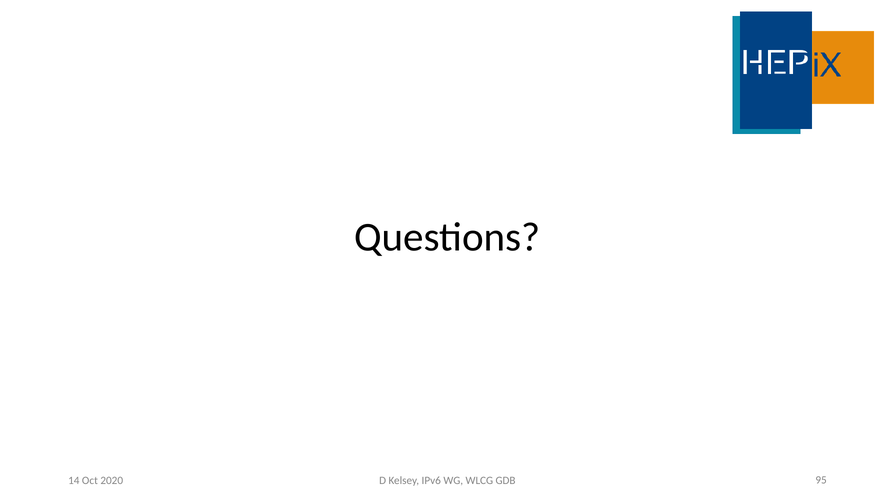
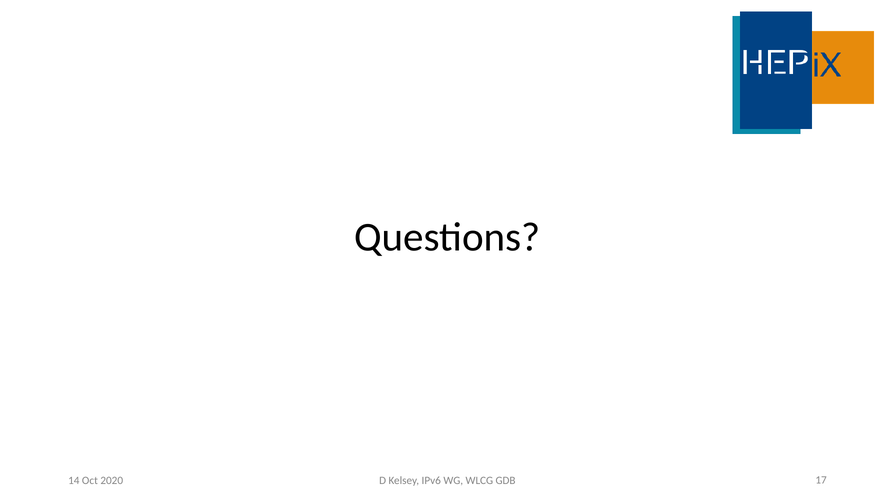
95: 95 -> 17 (821, 481)
